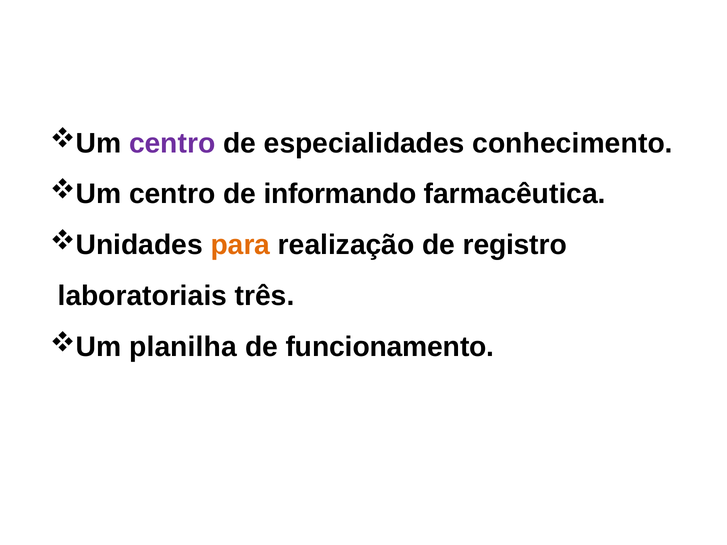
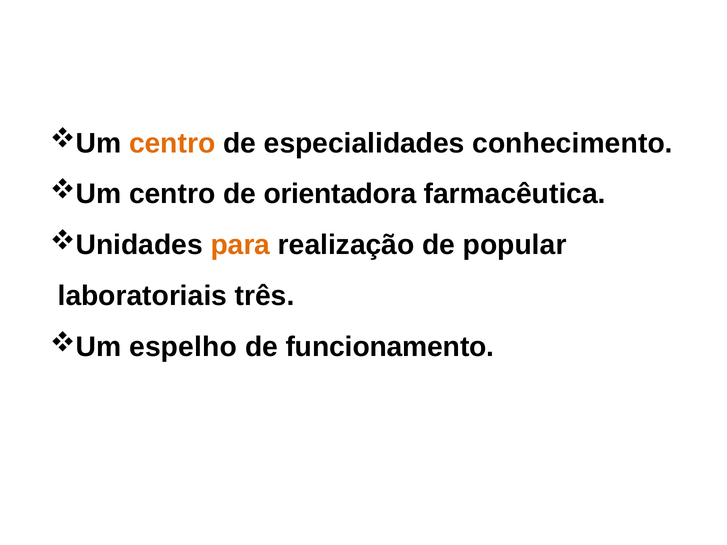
centro colour: purple -> orange (172, 143)
informando: informando -> orientadora (340, 194)
registro: registro -> popular (515, 245)
planilha: planilha -> espelho (183, 347)
